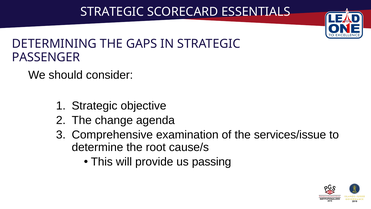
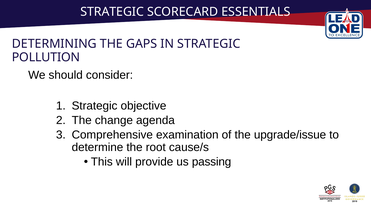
PASSENGER: PASSENGER -> POLLUTION (46, 57)
services/issue: services/issue -> upgrade/issue (290, 135)
